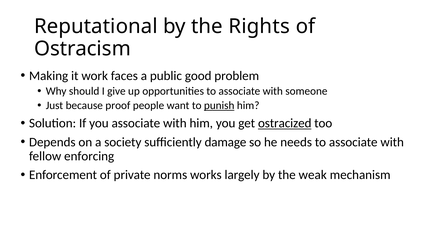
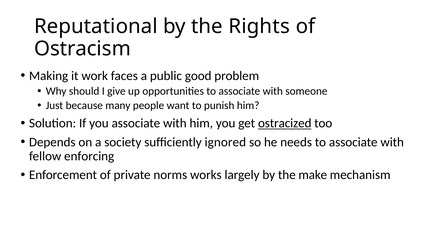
proof: proof -> many (118, 105)
punish underline: present -> none (219, 105)
damage: damage -> ignored (225, 142)
weak: weak -> make (313, 175)
